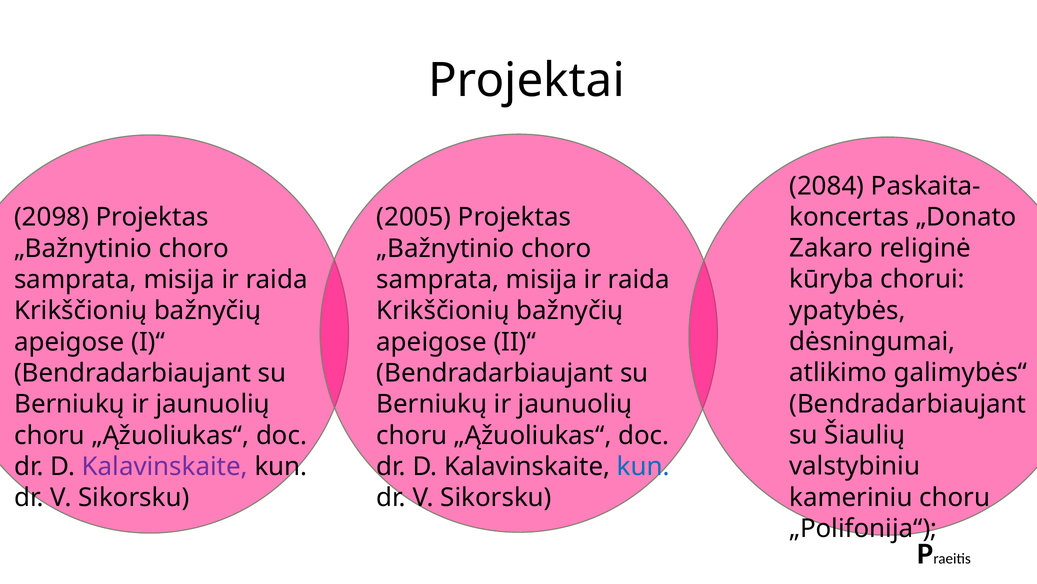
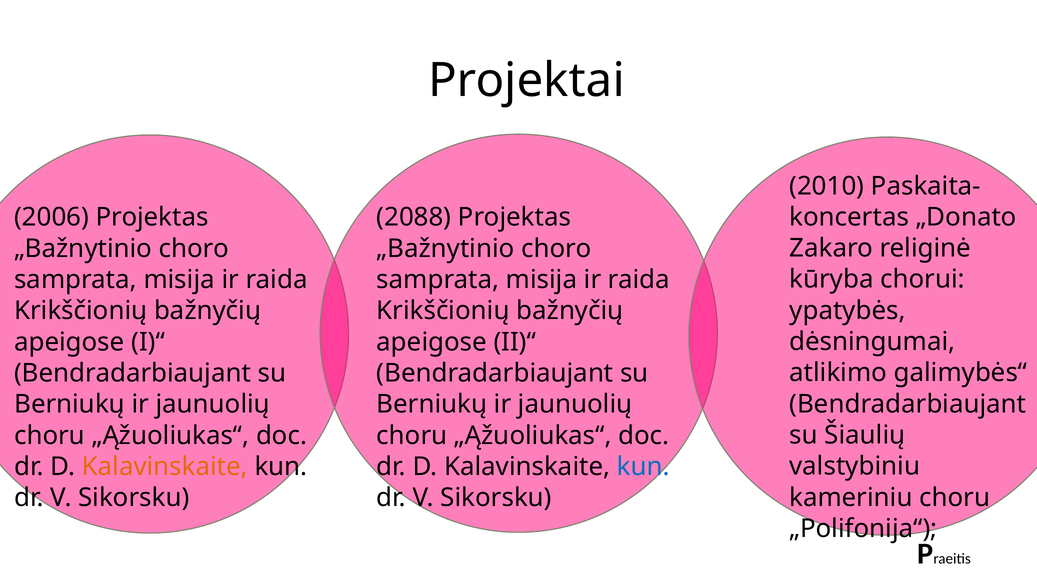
2084: 2084 -> 2010 (827, 186)
2098: 2098 -> 2006 (52, 217)
2005: 2005 -> 2088 (414, 217)
Kalavinskaite colour: purple -> orange (165, 466)
